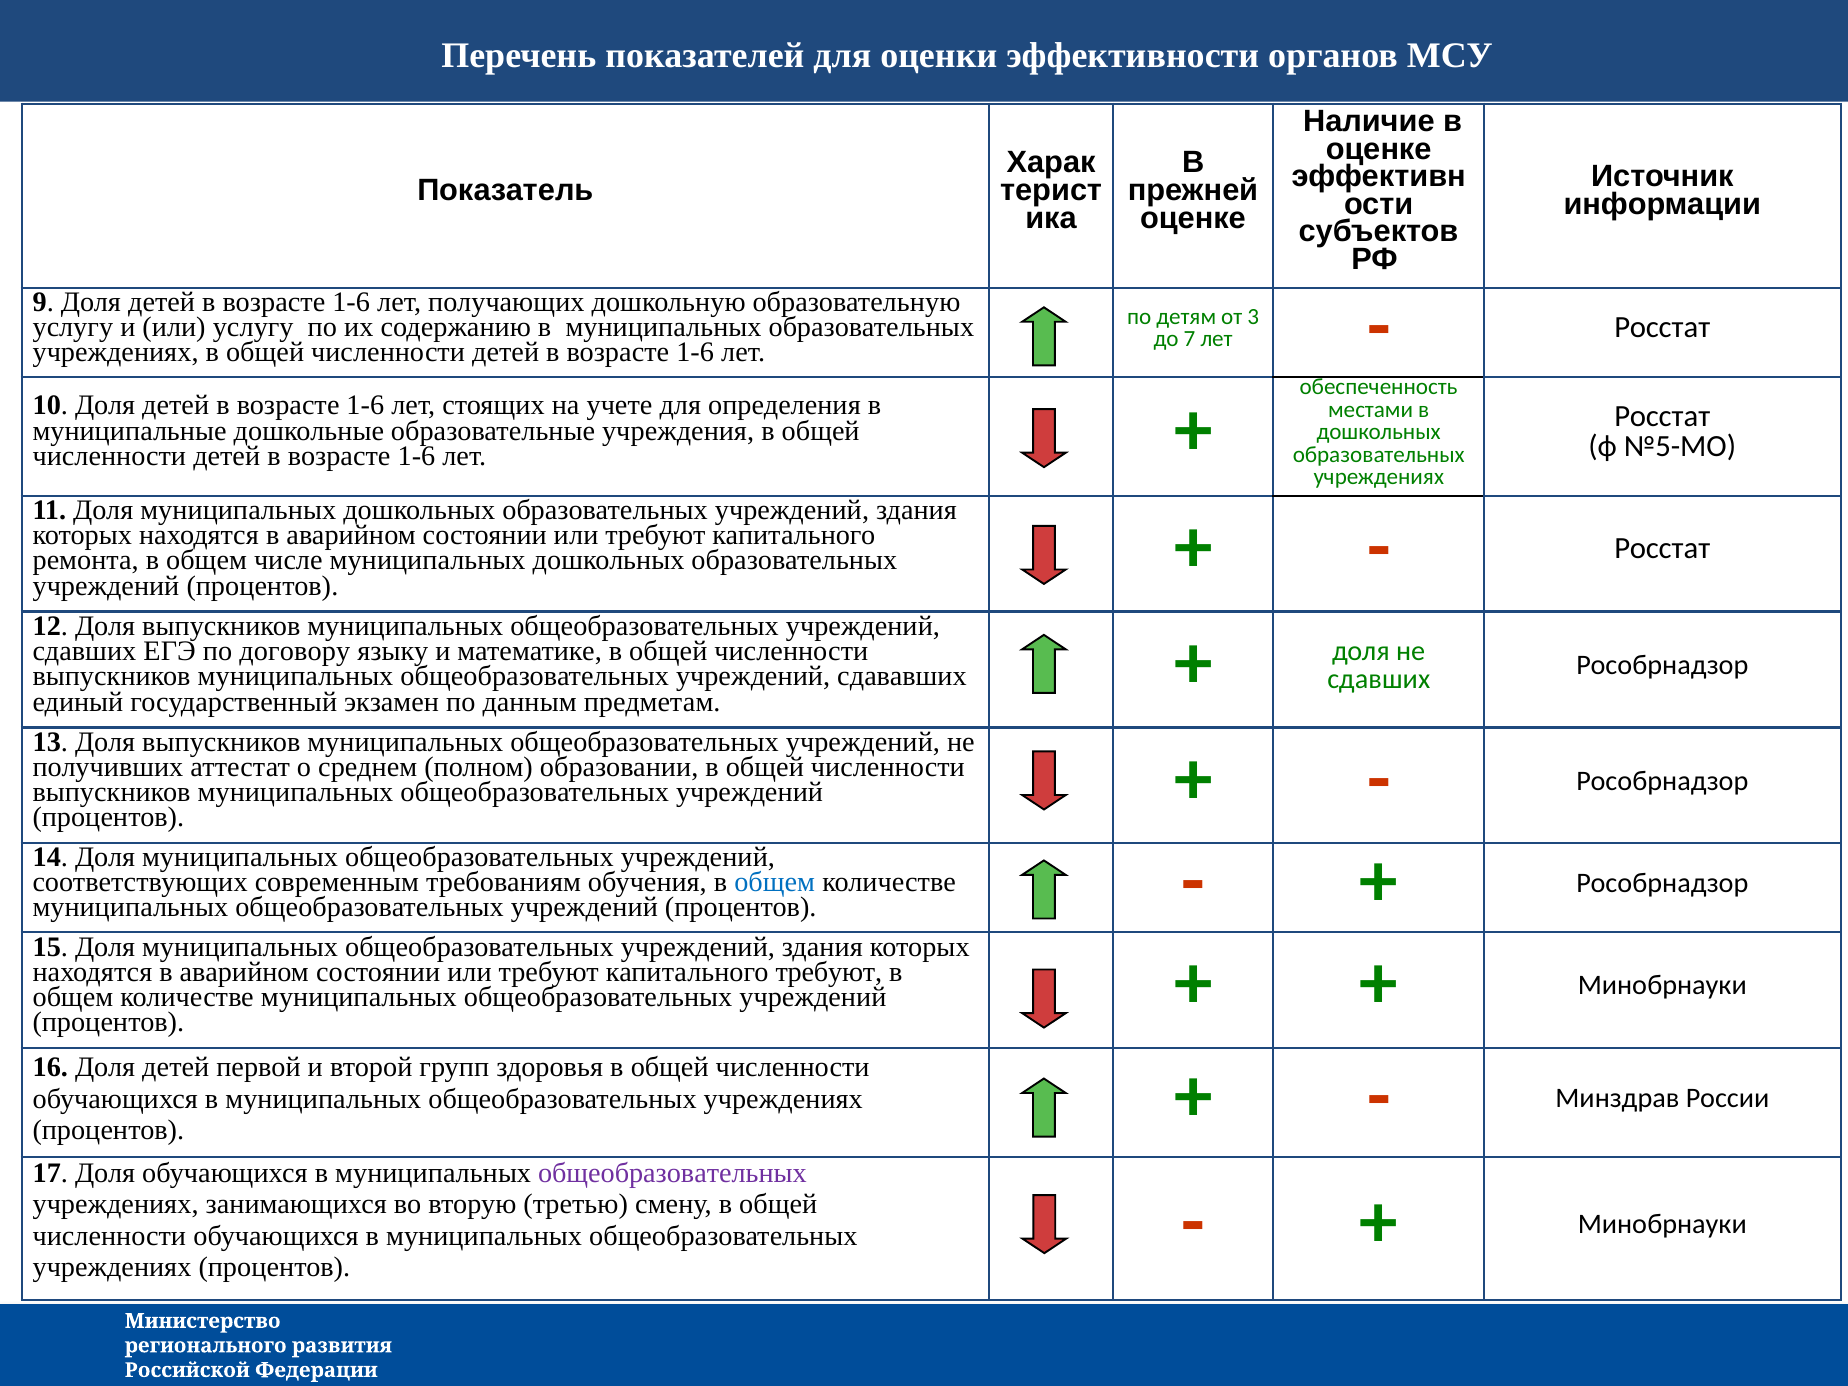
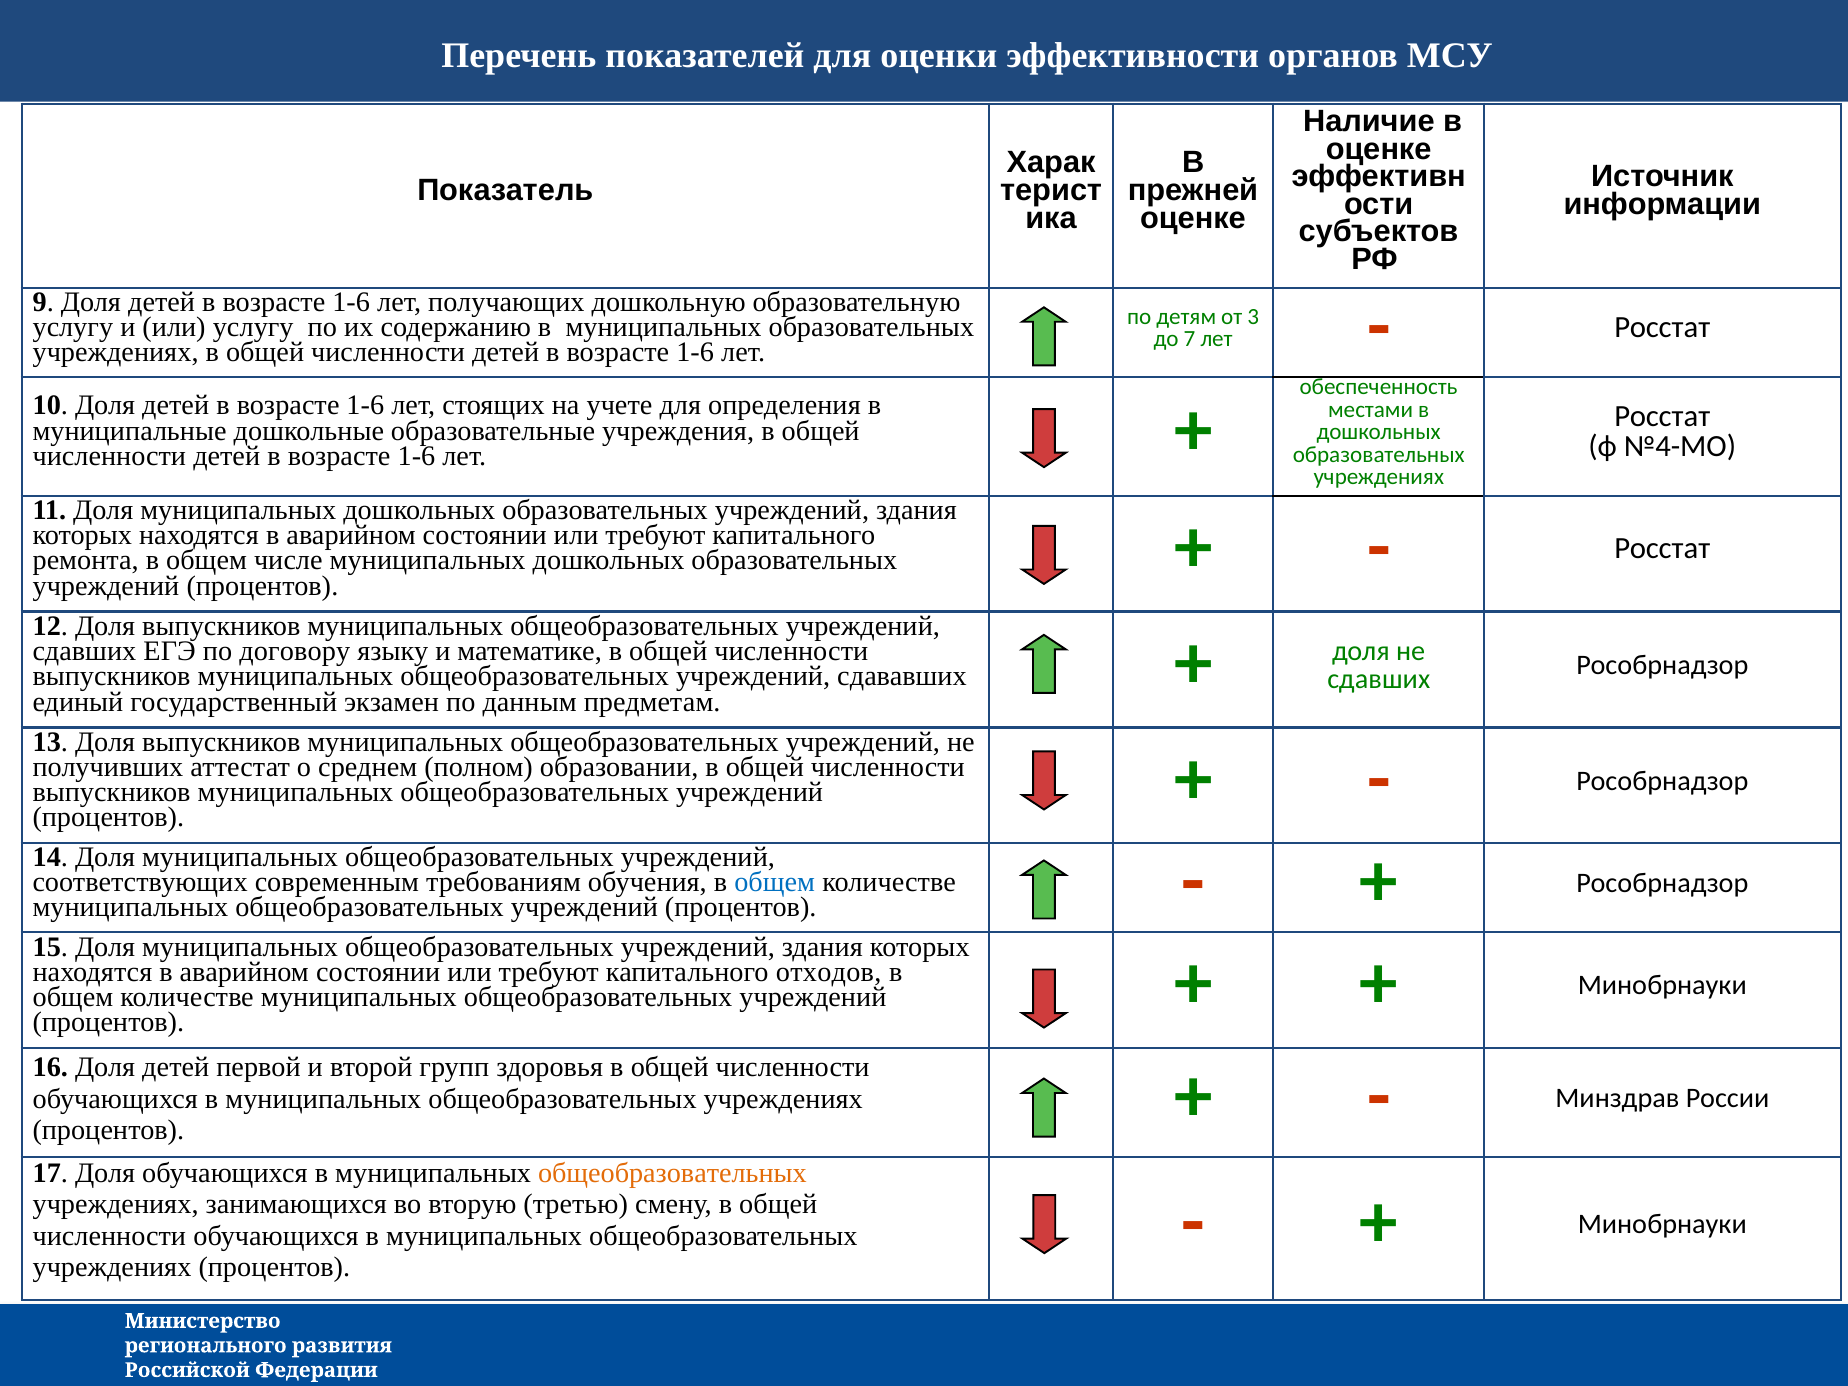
№5-МО: №5-МО -> №4-МО (1680, 446)
капитального требуют: требуют -> отходов (829, 972)
общеобразовательных colour: purple -> orange (672, 1173)
